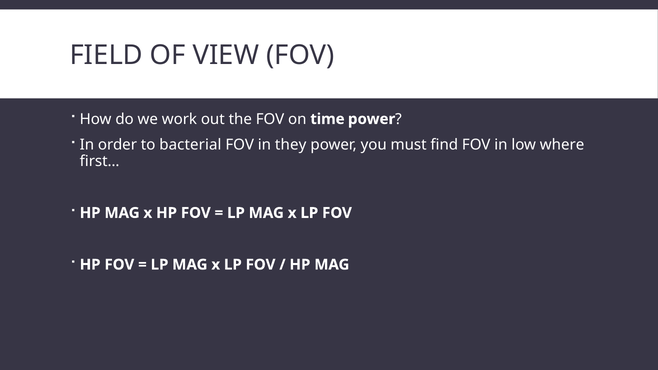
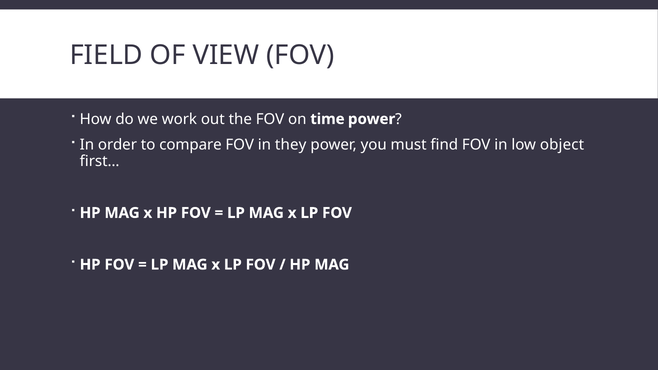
bacterial: bacterial -> compare (190, 145)
where: where -> object (562, 145)
